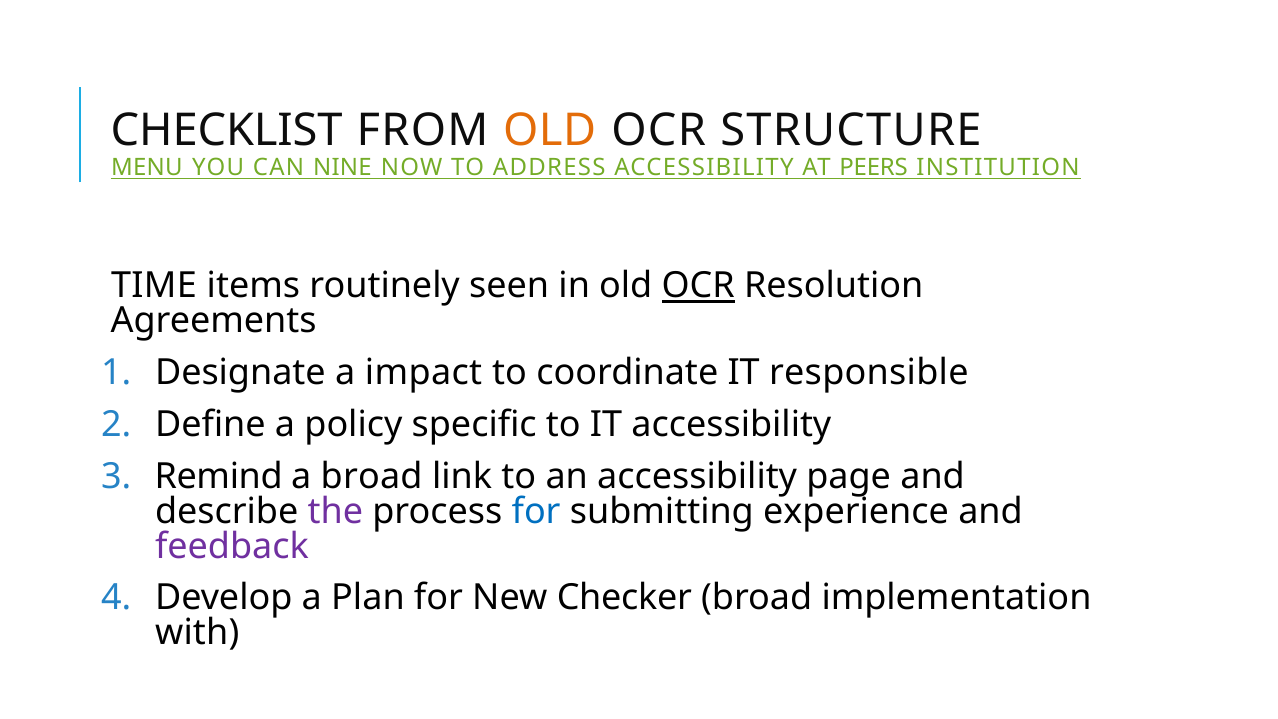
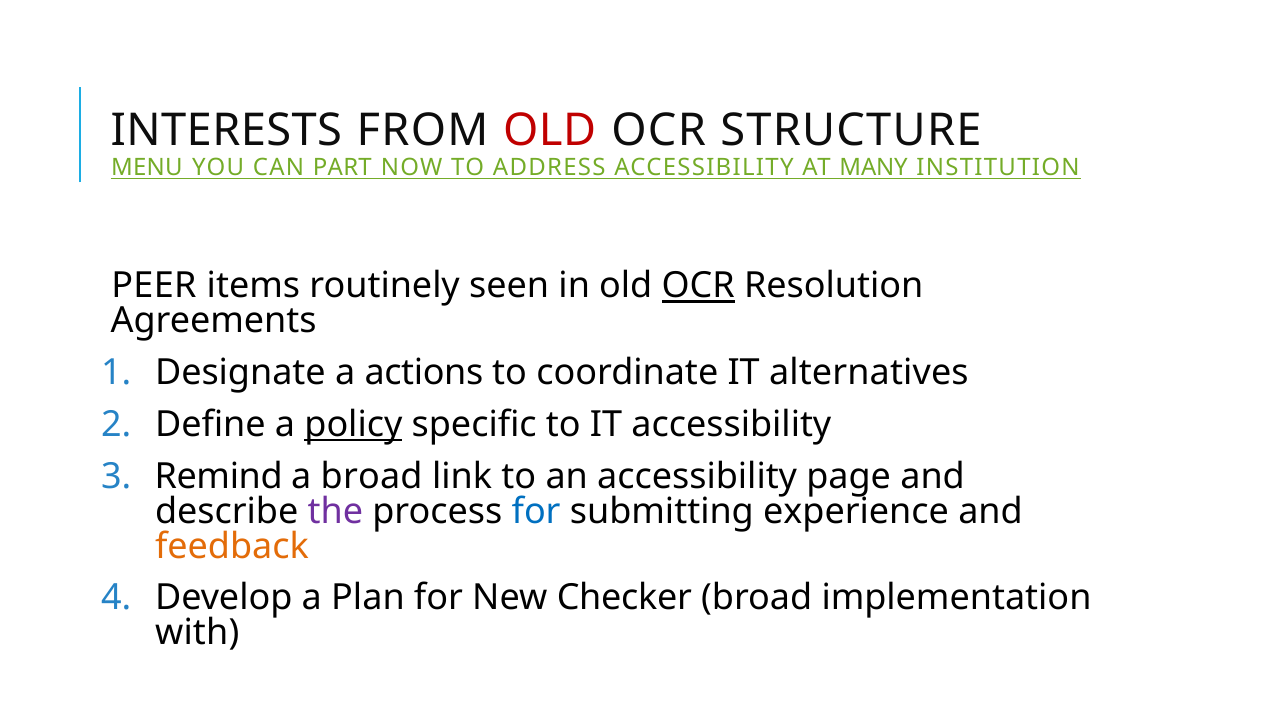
CHECKLIST: CHECKLIST -> INTERESTS (226, 131)
OLD colour: orange -> red (550, 131)
NINE: NINE -> PART (342, 167)
PEERS: PEERS -> MANY (874, 167)
TIME: TIME -> PEER (154, 286)
impact: impact -> actions (424, 373)
responsible: responsible -> alternatives (869, 373)
policy underline: none -> present (353, 424)
feedback colour: purple -> orange (232, 546)
